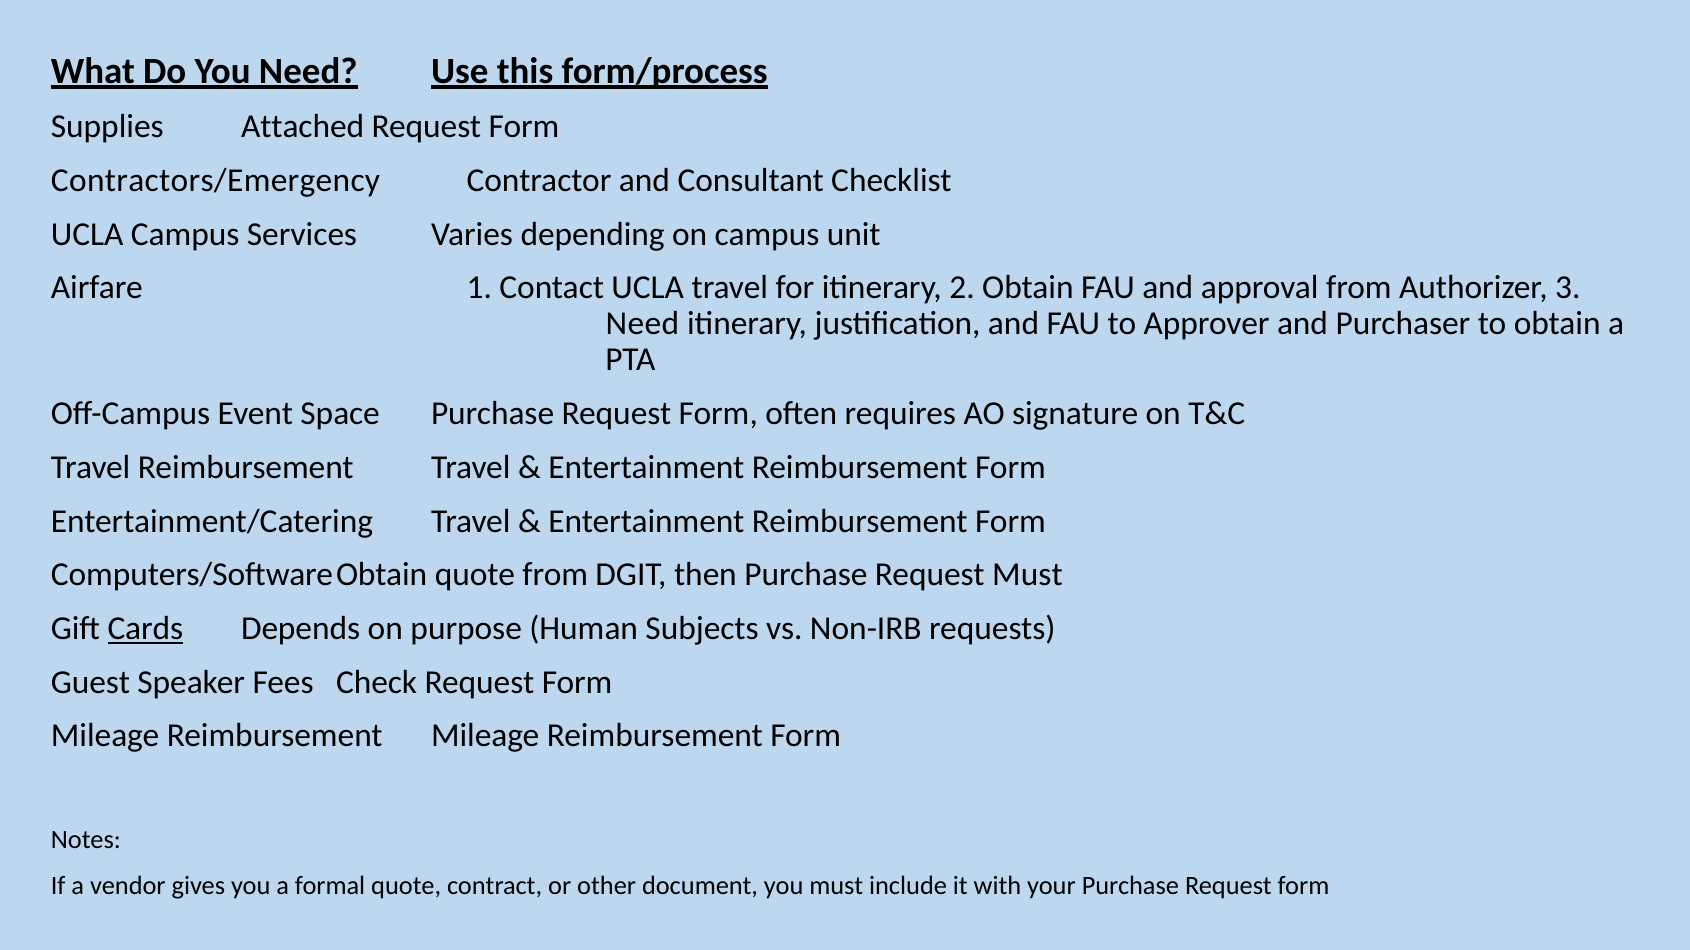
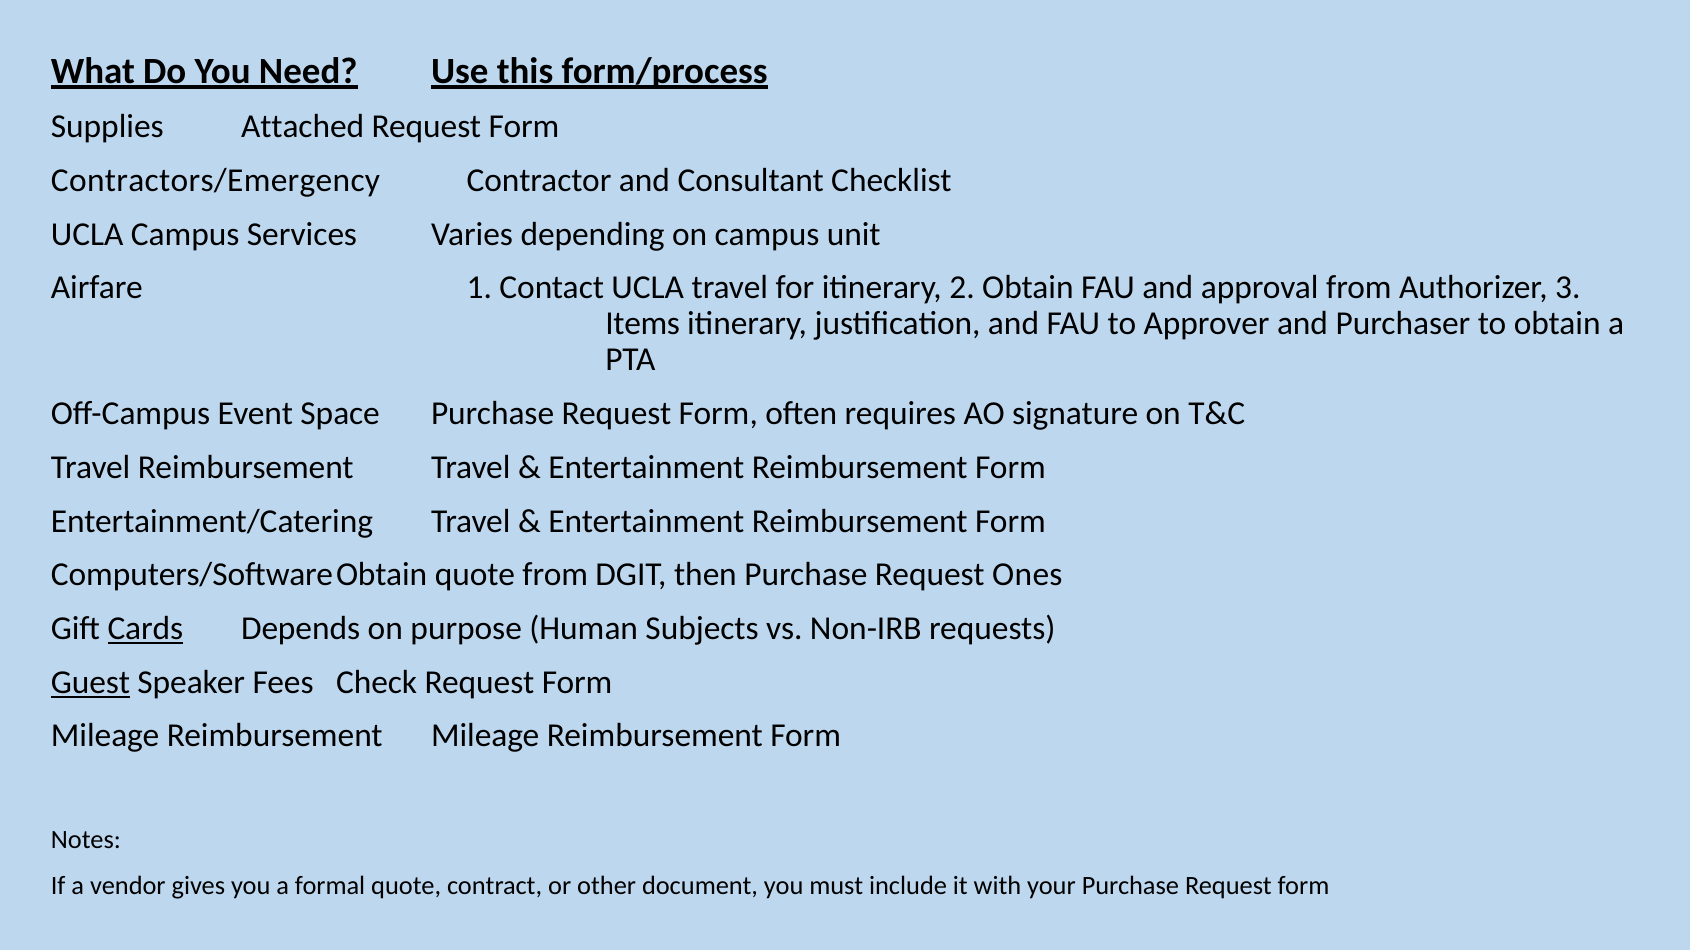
Need: Need -> Items (643, 324)
Request Must: Must -> Ones (1027, 575)
Guest underline: none -> present (90, 683)
